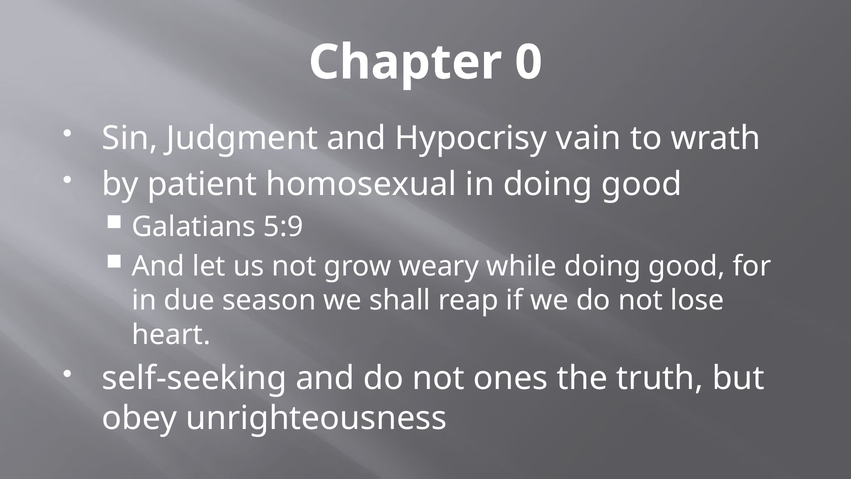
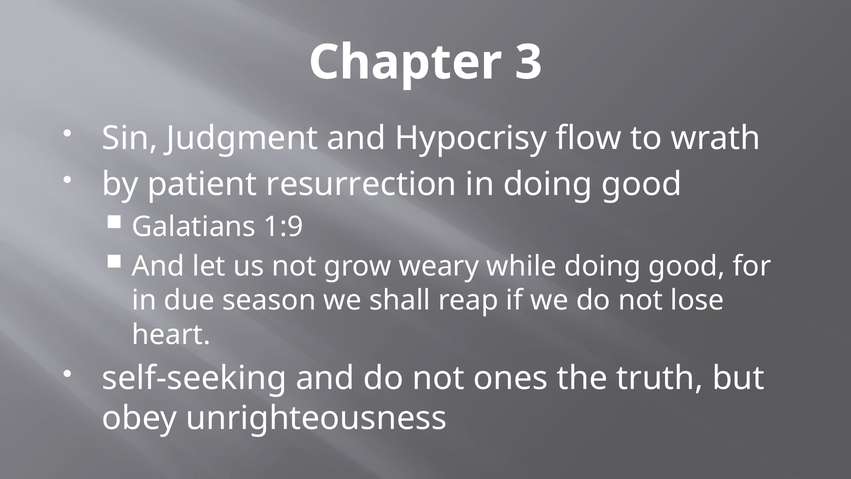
0: 0 -> 3 (529, 62)
vain: vain -> flow (589, 138)
homosexual: homosexual -> resurrection (361, 184)
5:9: 5:9 -> 1:9 (284, 227)
